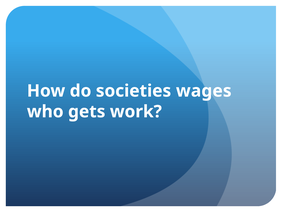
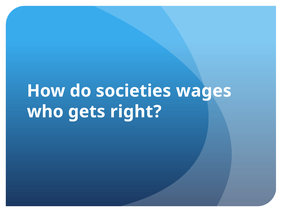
work: work -> right (136, 111)
